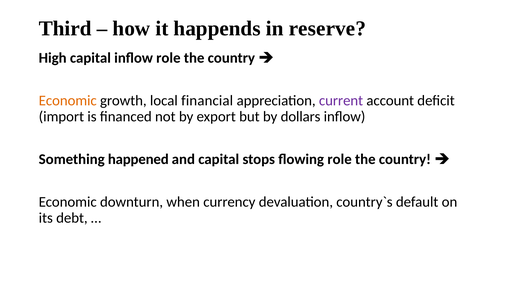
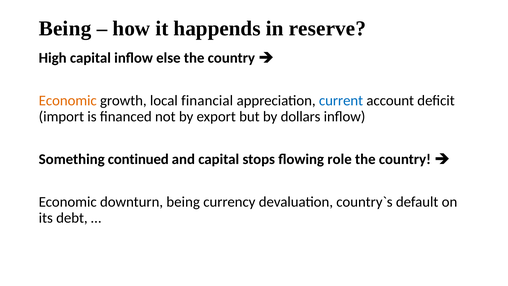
Third: Third -> Being (65, 28)
inflow role: role -> else (168, 58)
current colour: purple -> blue (341, 101)
happened: happened -> continued (138, 159)
downturn when: when -> being (183, 202)
